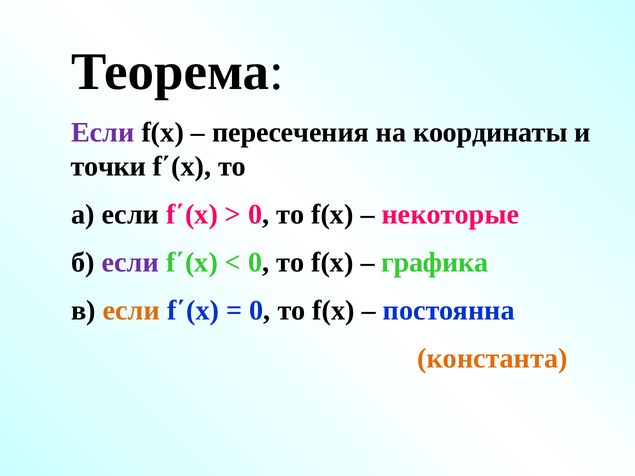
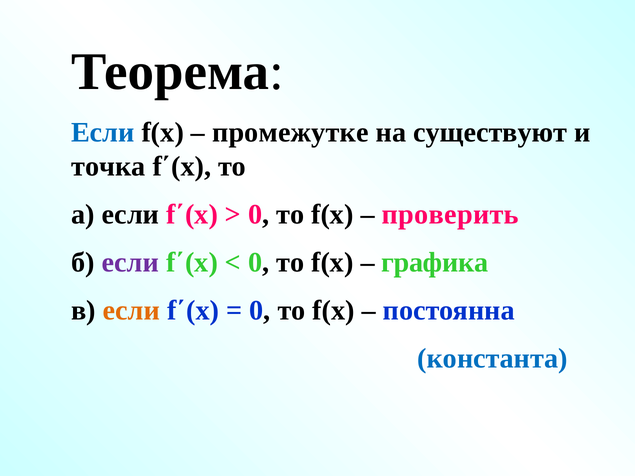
Если colour: purple -> blue (103, 133)
пересечения: пересечения -> промежутке (290, 133)
координаты: координаты -> существуют (490, 133)
точки: точки -> точка (108, 167)
некоторые: некоторые -> проверить (450, 215)
константа colour: orange -> blue (492, 358)
